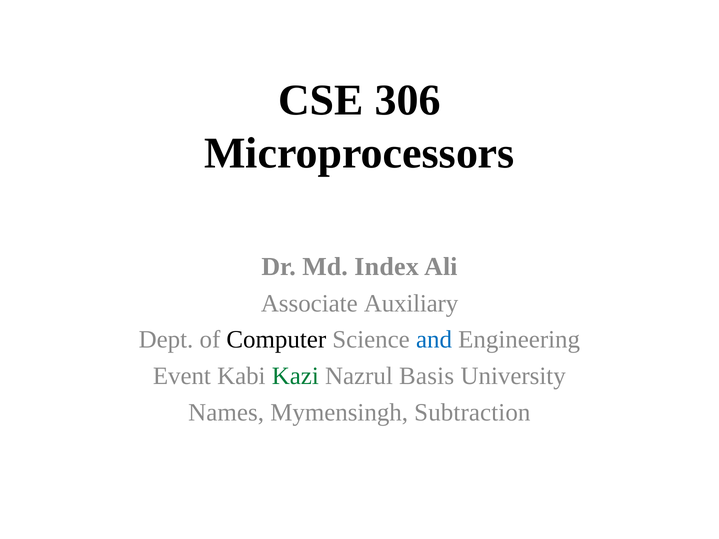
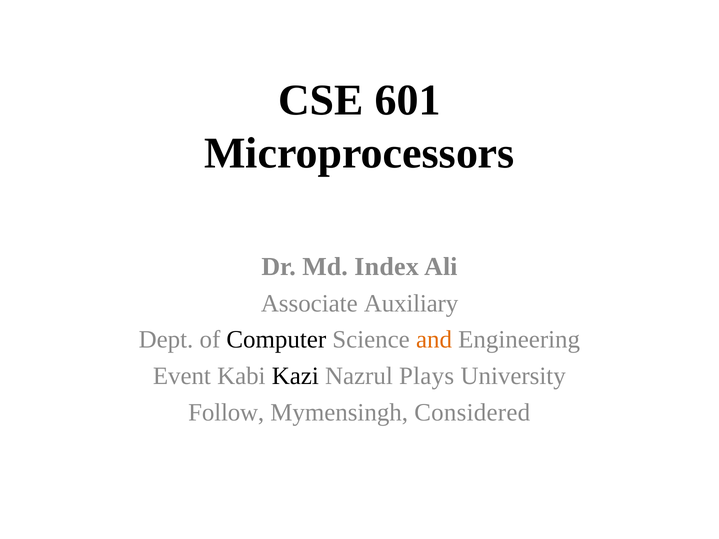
306: 306 -> 601 (408, 100)
and colour: blue -> orange (434, 340)
Kazi colour: green -> black (295, 376)
Basis: Basis -> Plays (427, 376)
Names: Names -> Follow (226, 413)
Subtraction: Subtraction -> Considered (472, 413)
